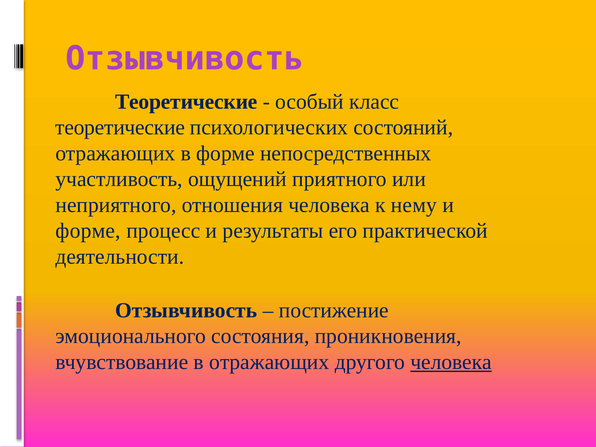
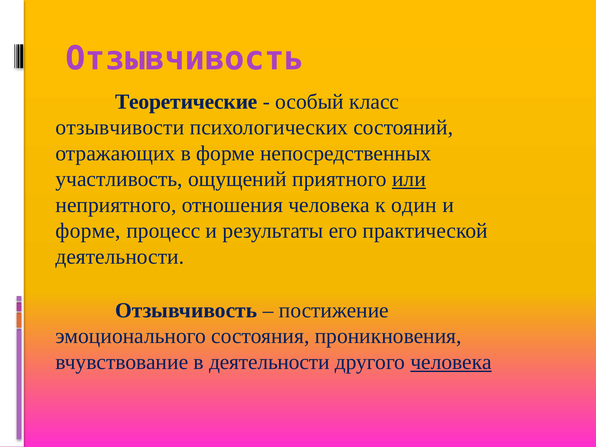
теоретические: теоретические -> отзывчивости (120, 128)
или underline: none -> present (409, 179)
нему: нему -> один (414, 205)
в отражающих: отражающих -> деятельности (269, 362)
